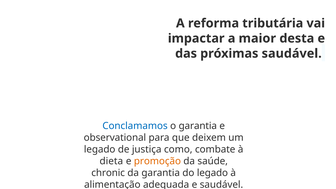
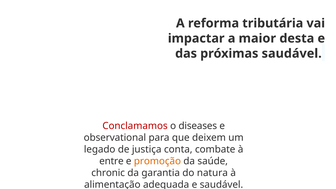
Conclamamos colour: blue -> red (135, 126)
o garantia: garantia -> diseases (198, 126)
como: como -> conta (178, 149)
dieta: dieta -> entre (111, 161)
do legado: legado -> natura (212, 173)
